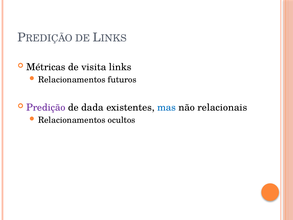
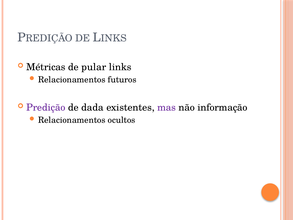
visita: visita -> pular (94, 67)
mas colour: blue -> purple (167, 107)
relacionais: relacionais -> informação (222, 107)
